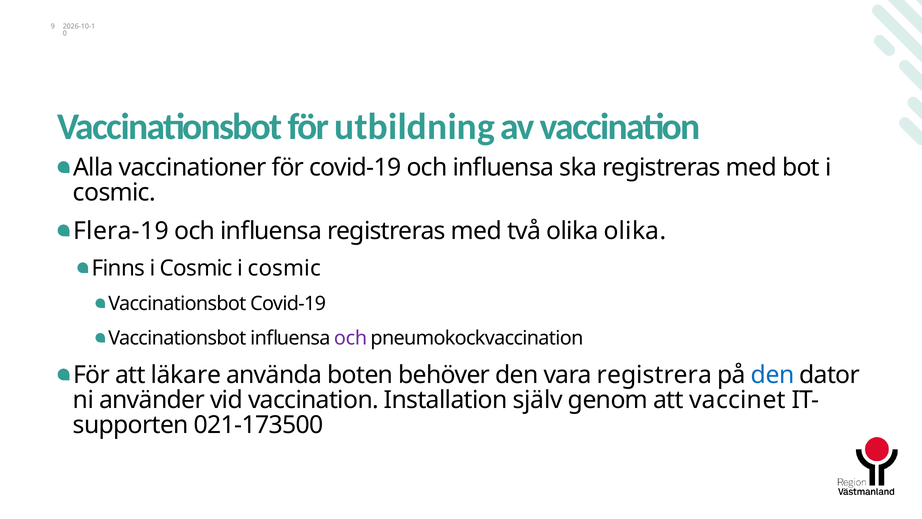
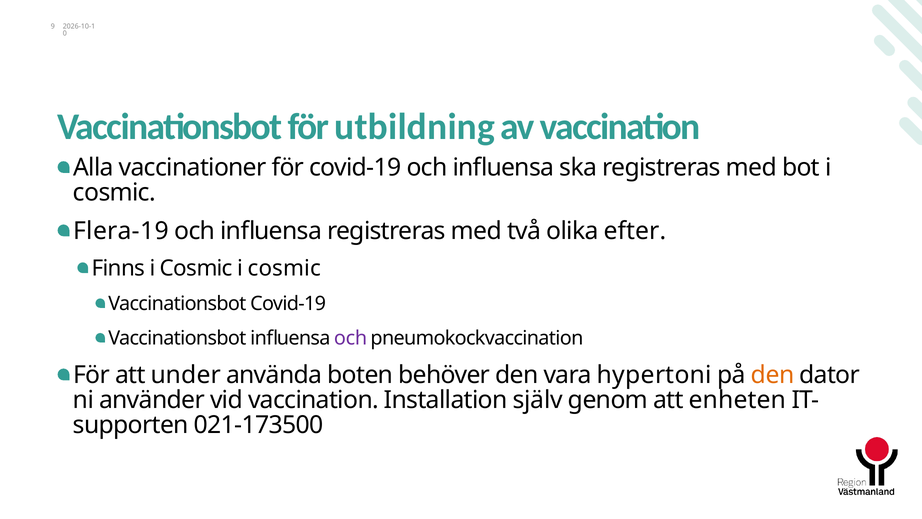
olika olika: olika -> efter (635, 231)
läkare: läkare -> under (186, 375)
registrera: registrera -> hypertoni (654, 375)
den colour: blue -> orange (773, 375)
vaccinet: vaccinet -> enheten (737, 400)
